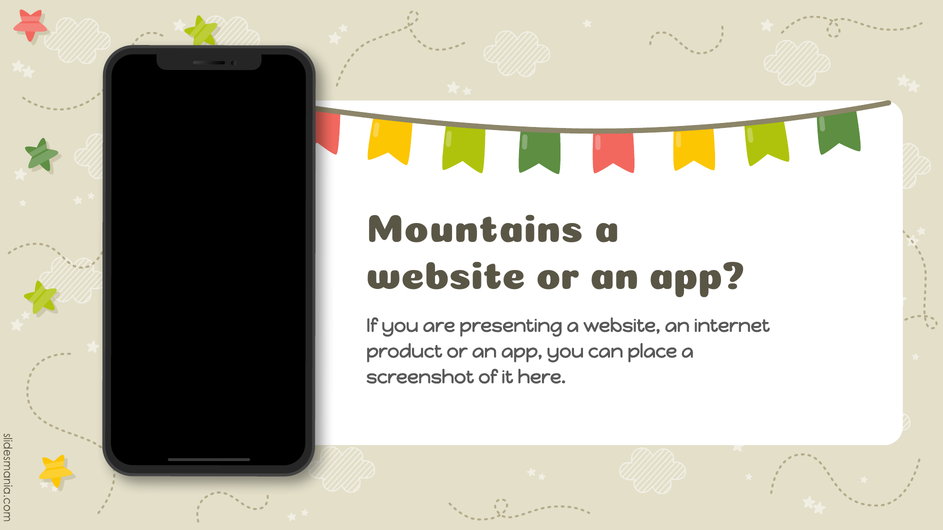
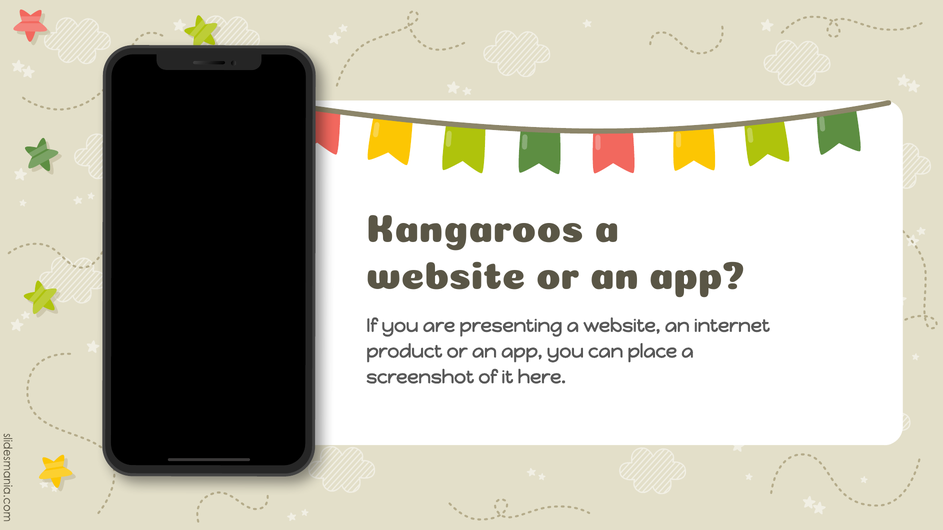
Mountains: Mountains -> Kangaroos (475, 229)
